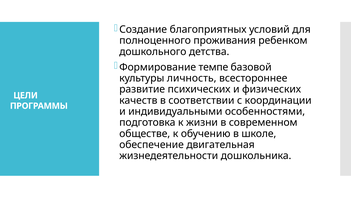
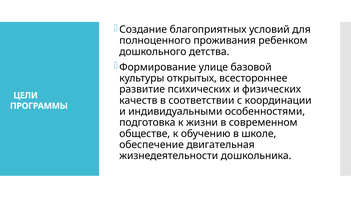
темпе: темпе -> улице (213, 67)
личность: личность -> открытых (192, 78)
